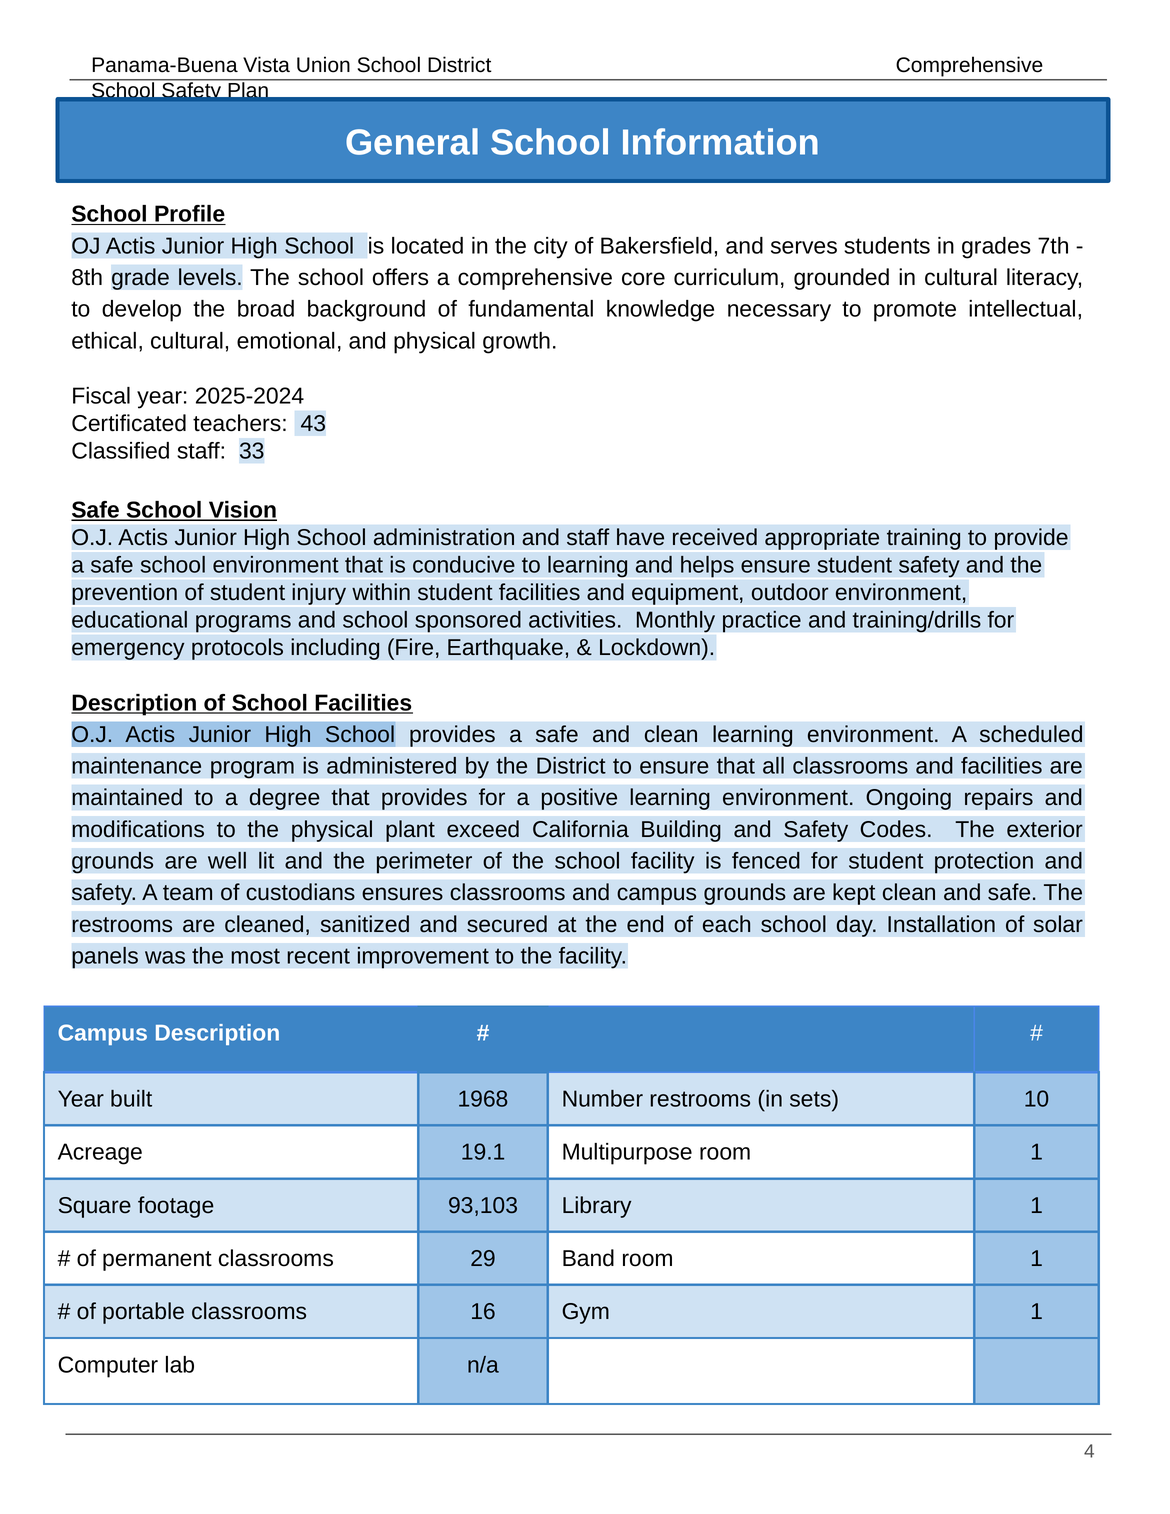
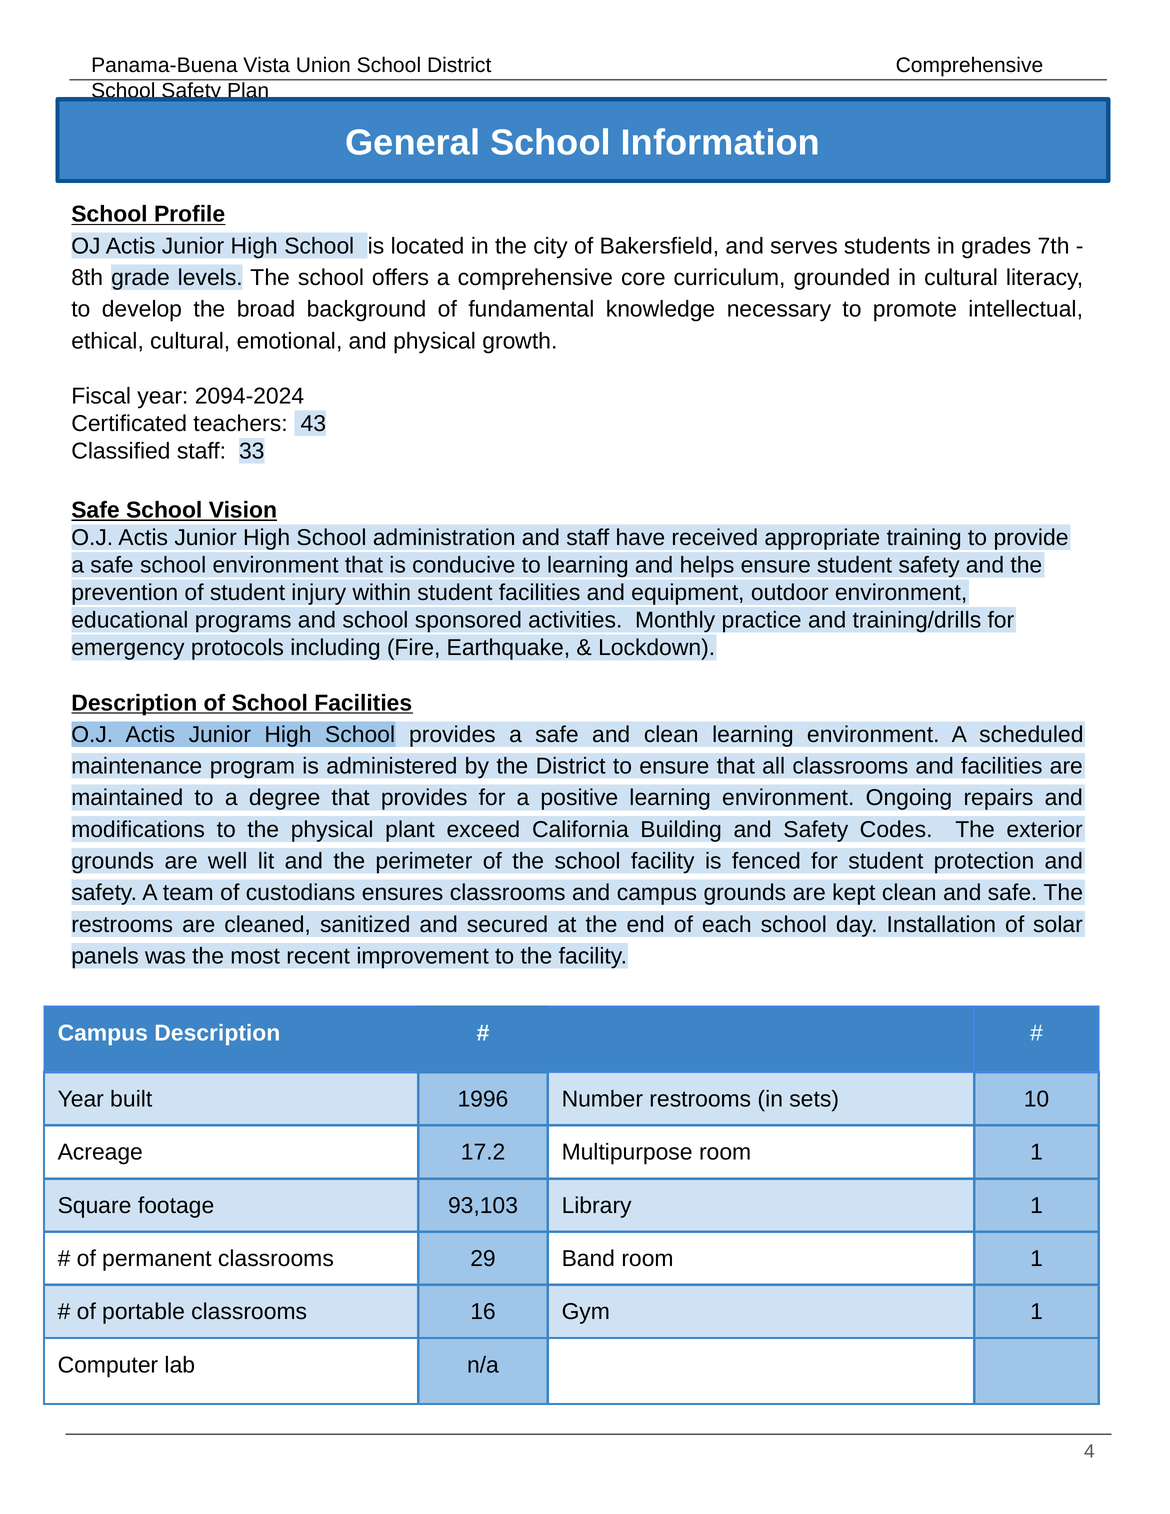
2025-2024: 2025-2024 -> 2094-2024 (249, 396)
1968: 1968 -> 1996 (483, 1099)
19.1: 19.1 -> 17.2 (483, 1152)
